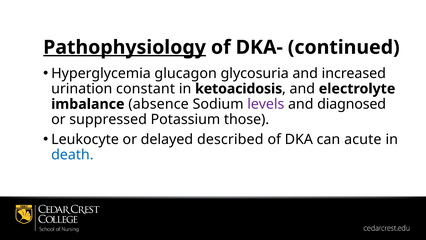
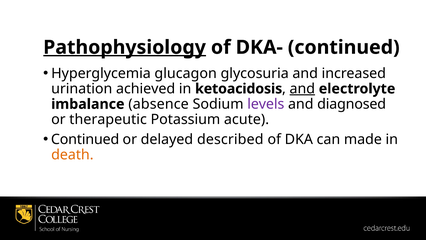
constant: constant -> achieved (146, 89)
and underline: none -> present (302, 89)
suppressed: suppressed -> therapeutic (108, 119)
those: those -> acute (246, 119)
Leukocyte: Leukocyte -> Continued (85, 139)
acute: acute -> made (363, 139)
death colour: blue -> orange (72, 154)
